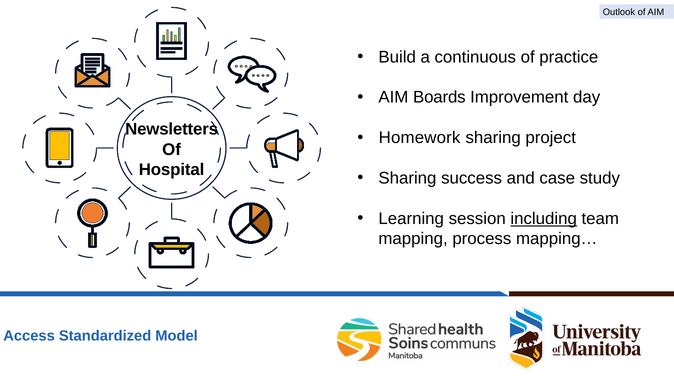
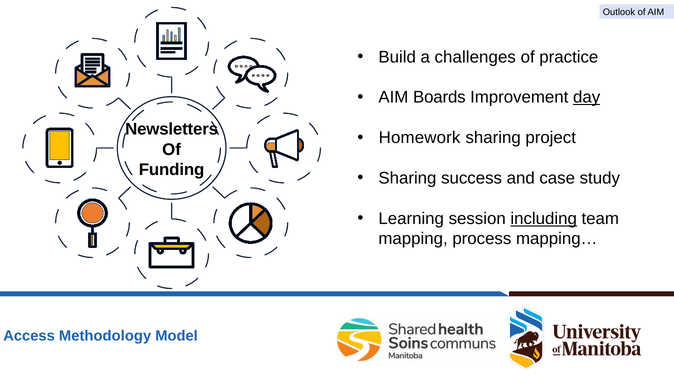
continuous: continuous -> challenges (475, 57)
day underline: none -> present (587, 97)
Hospital: Hospital -> Funding (172, 170)
Standardized: Standardized -> Methodology (105, 336)
